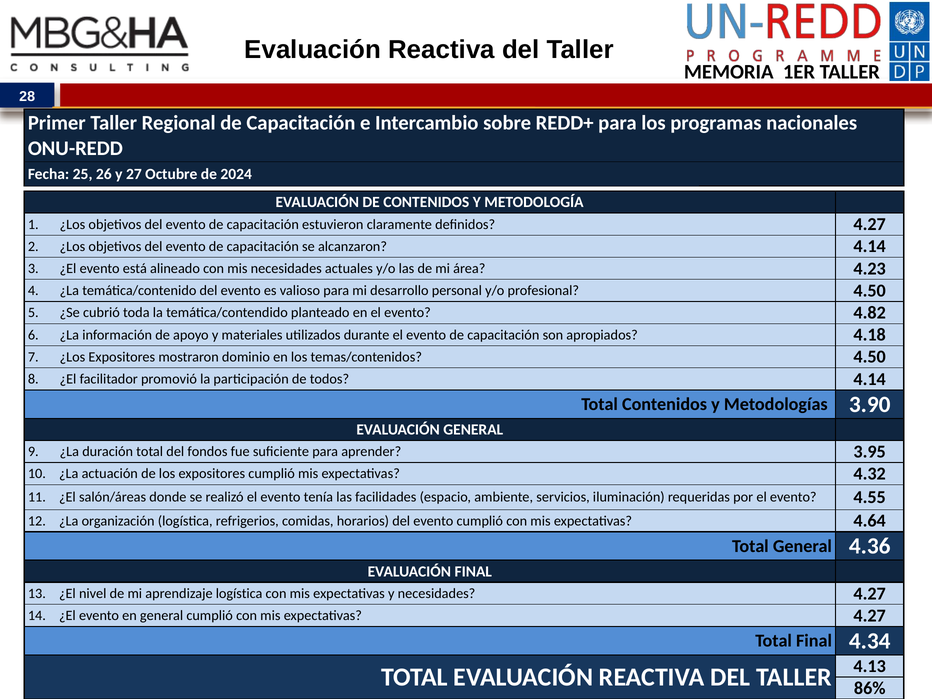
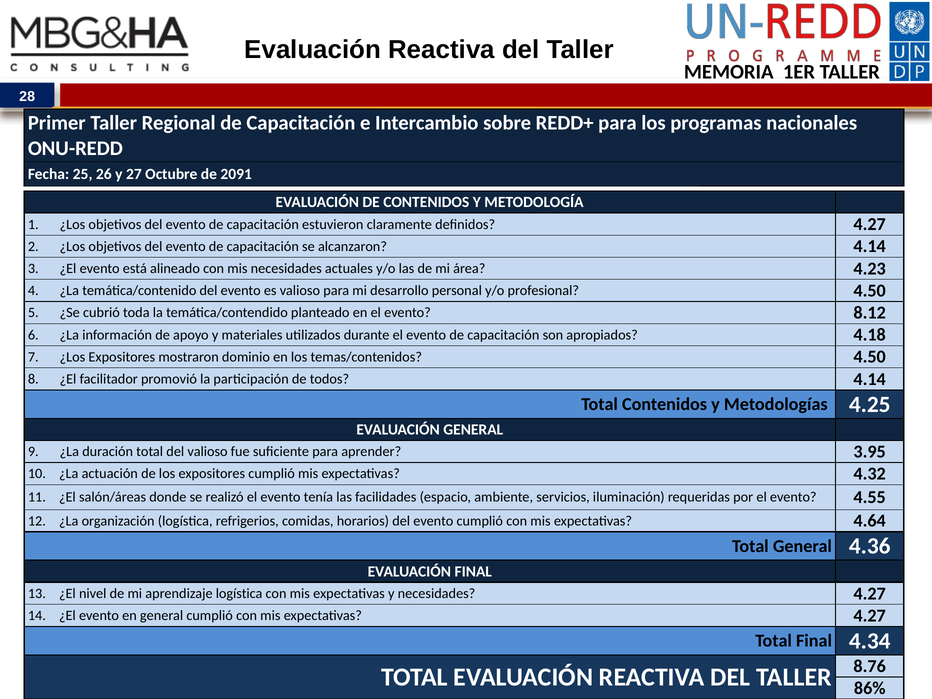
2024: 2024 -> 2091 (236, 174)
4.82: 4.82 -> 8.12 (870, 313)
3.90: 3.90 -> 4.25 (870, 404)
del fondos: fondos -> valioso (207, 452)
4.13: 4.13 -> 8.76 (870, 666)
